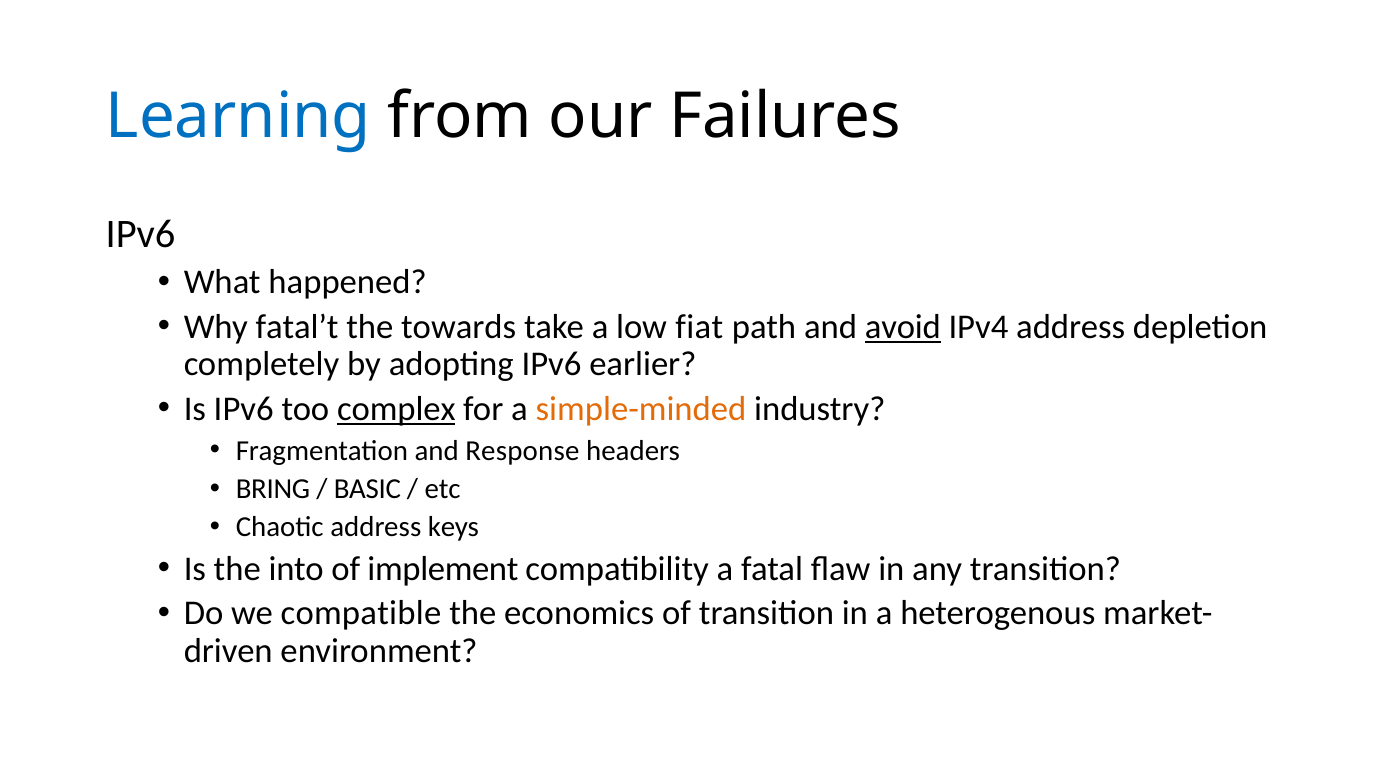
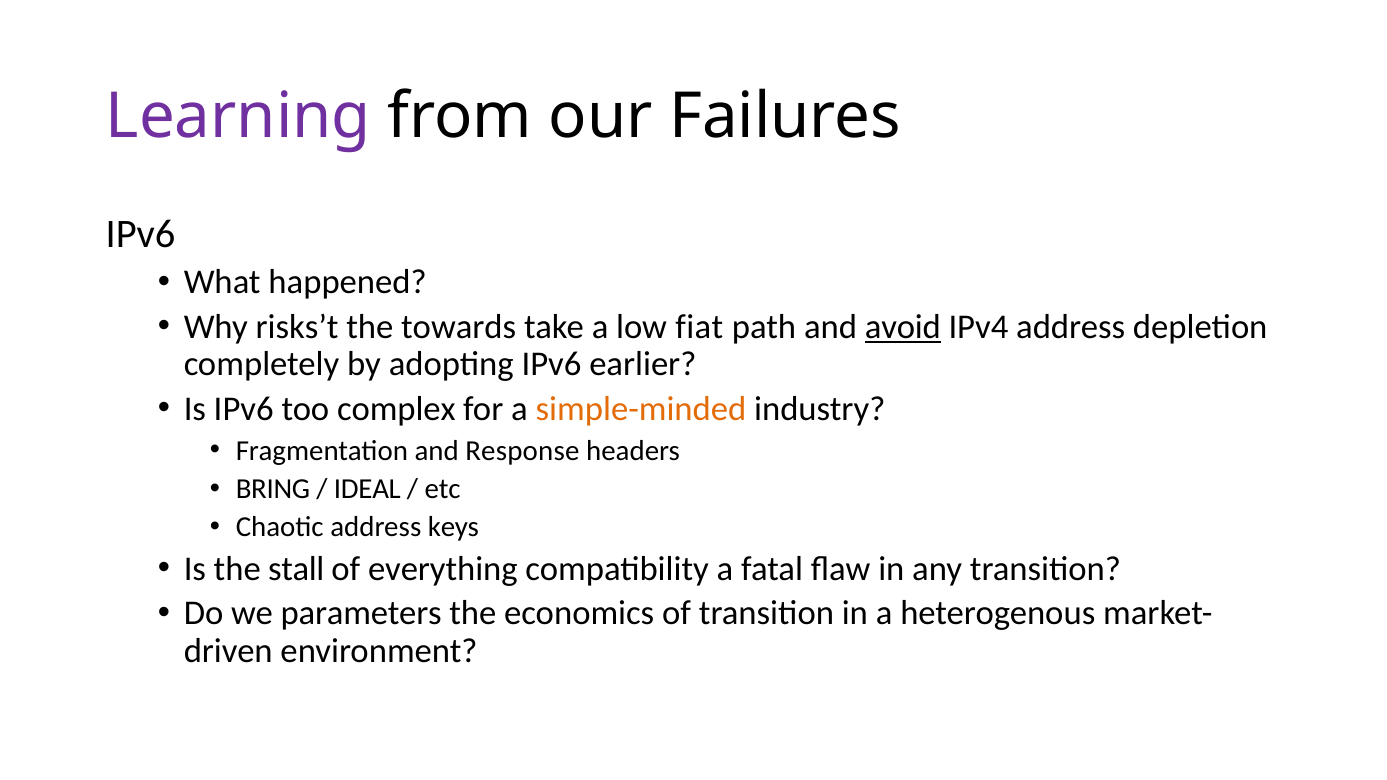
Learning colour: blue -> purple (238, 117)
fatal’t: fatal’t -> risks’t (297, 327)
complex underline: present -> none (396, 409)
BASIC: BASIC -> IDEAL (367, 489)
into: into -> stall (296, 569)
implement: implement -> everything (443, 569)
compatible: compatible -> parameters (361, 614)
